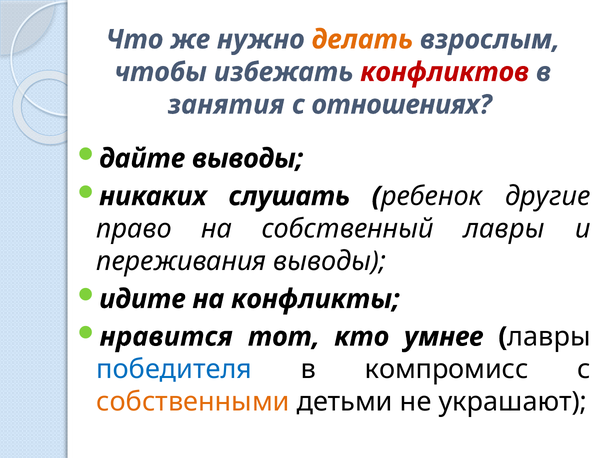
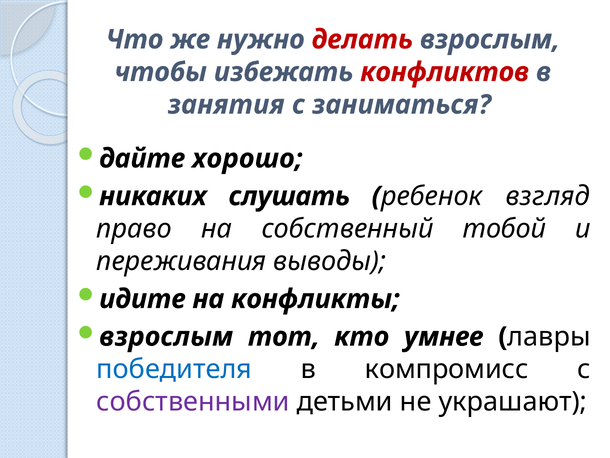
делать colour: orange -> red (362, 39)
отношениях: отношениях -> заниматься (401, 105)
дайте выводы: выводы -> хорошо (247, 158)
другие: другие -> взгляд (548, 196)
собственный лавры: лавры -> тобой (504, 229)
нравится: нравится -> взрослым (166, 336)
собственными colour: orange -> purple (193, 401)
